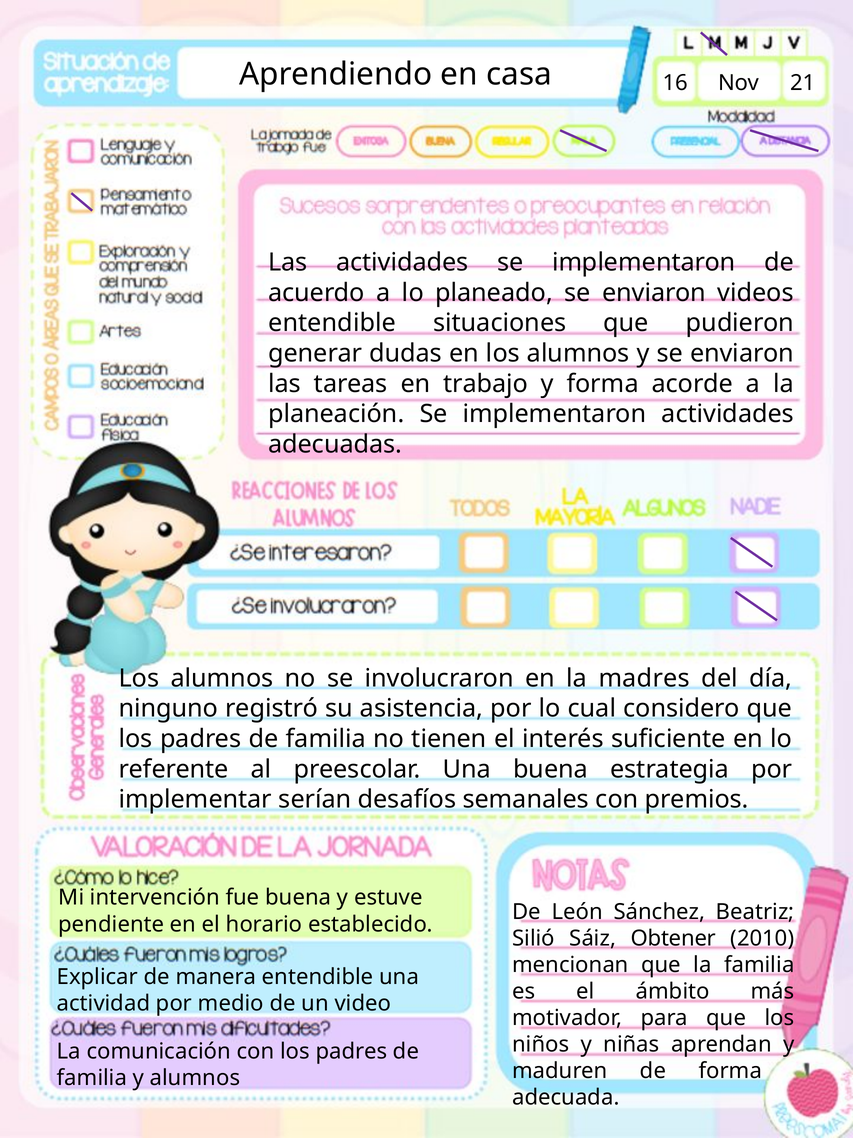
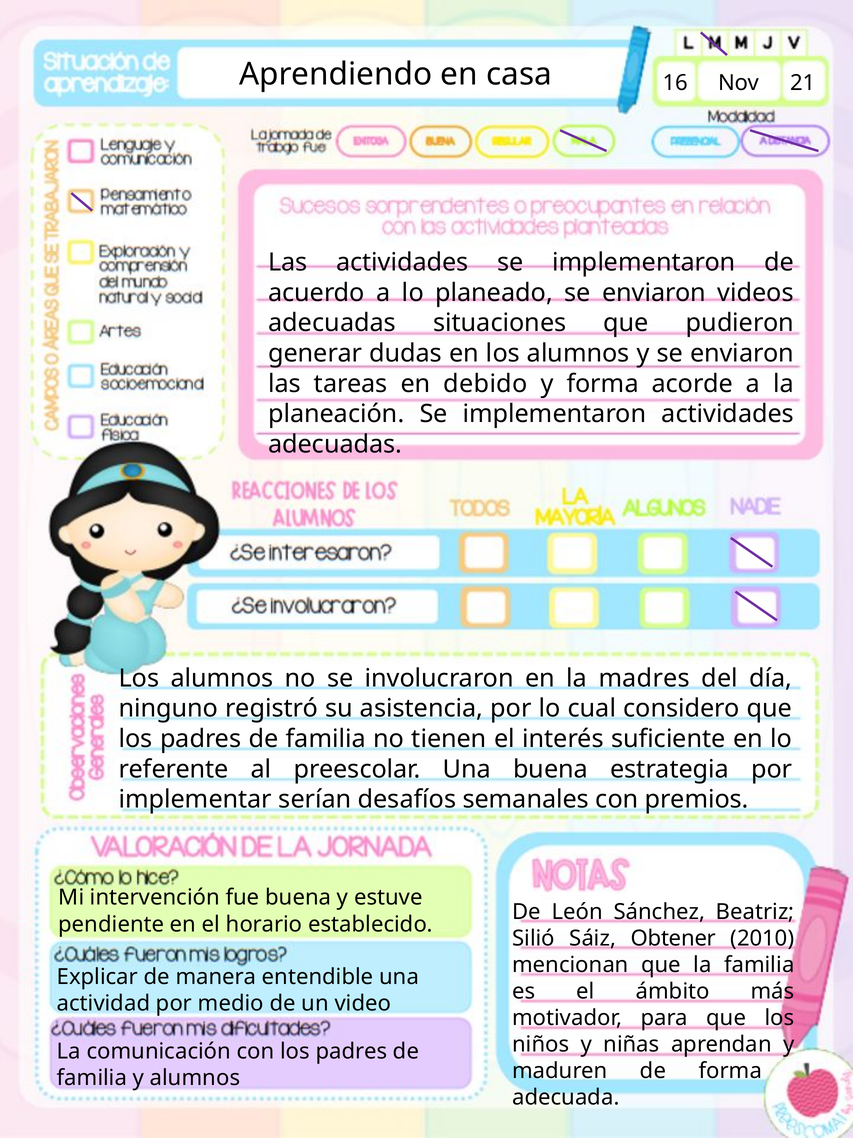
entendible: entendible -> adecuadas (332, 323)
trabajo: trabajo -> debido (485, 384)
